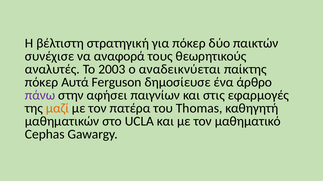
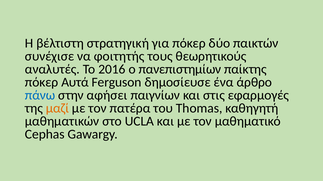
αναφορά: αναφορά -> φοιτητής (119, 56)
2003: 2003 -> 2016 (112, 69)
αναδεικνύεται: αναδεικνύεται -> πανεπιστημίων (180, 69)
πάνω colour: purple -> blue (40, 96)
